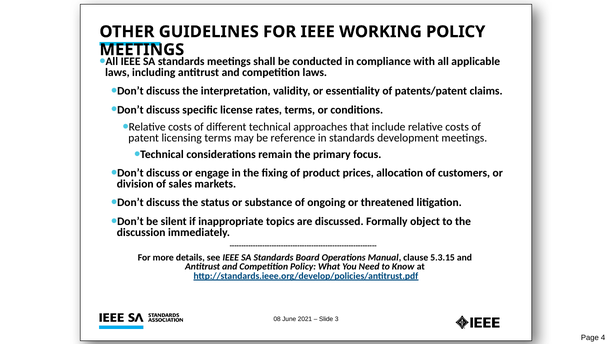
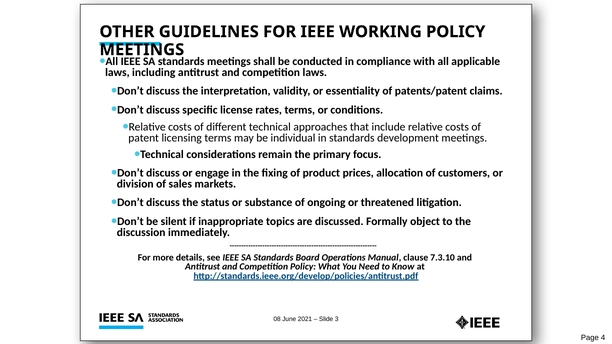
reference: reference -> individual (293, 138)
5.3.15: 5.3.15 -> 7.3.10 (443, 258)
